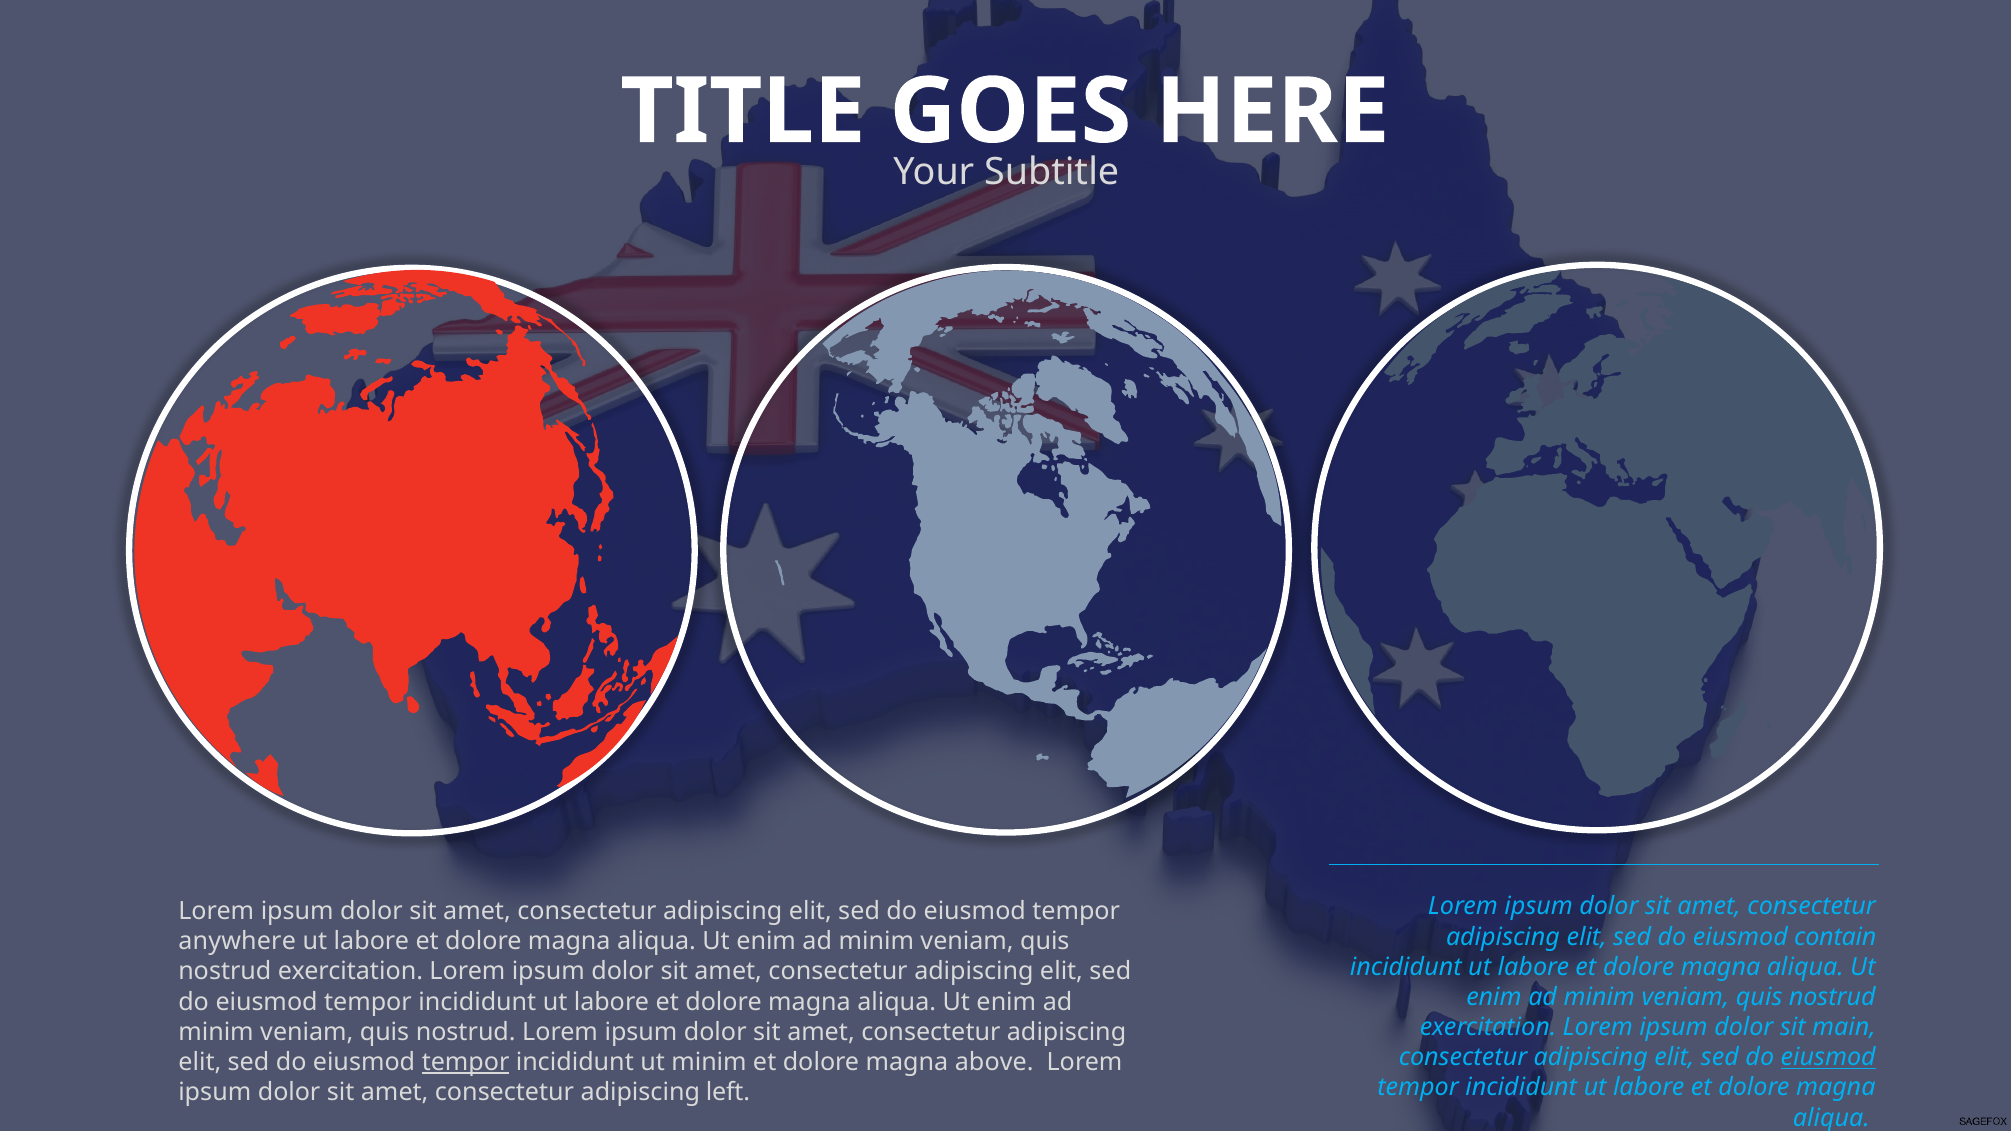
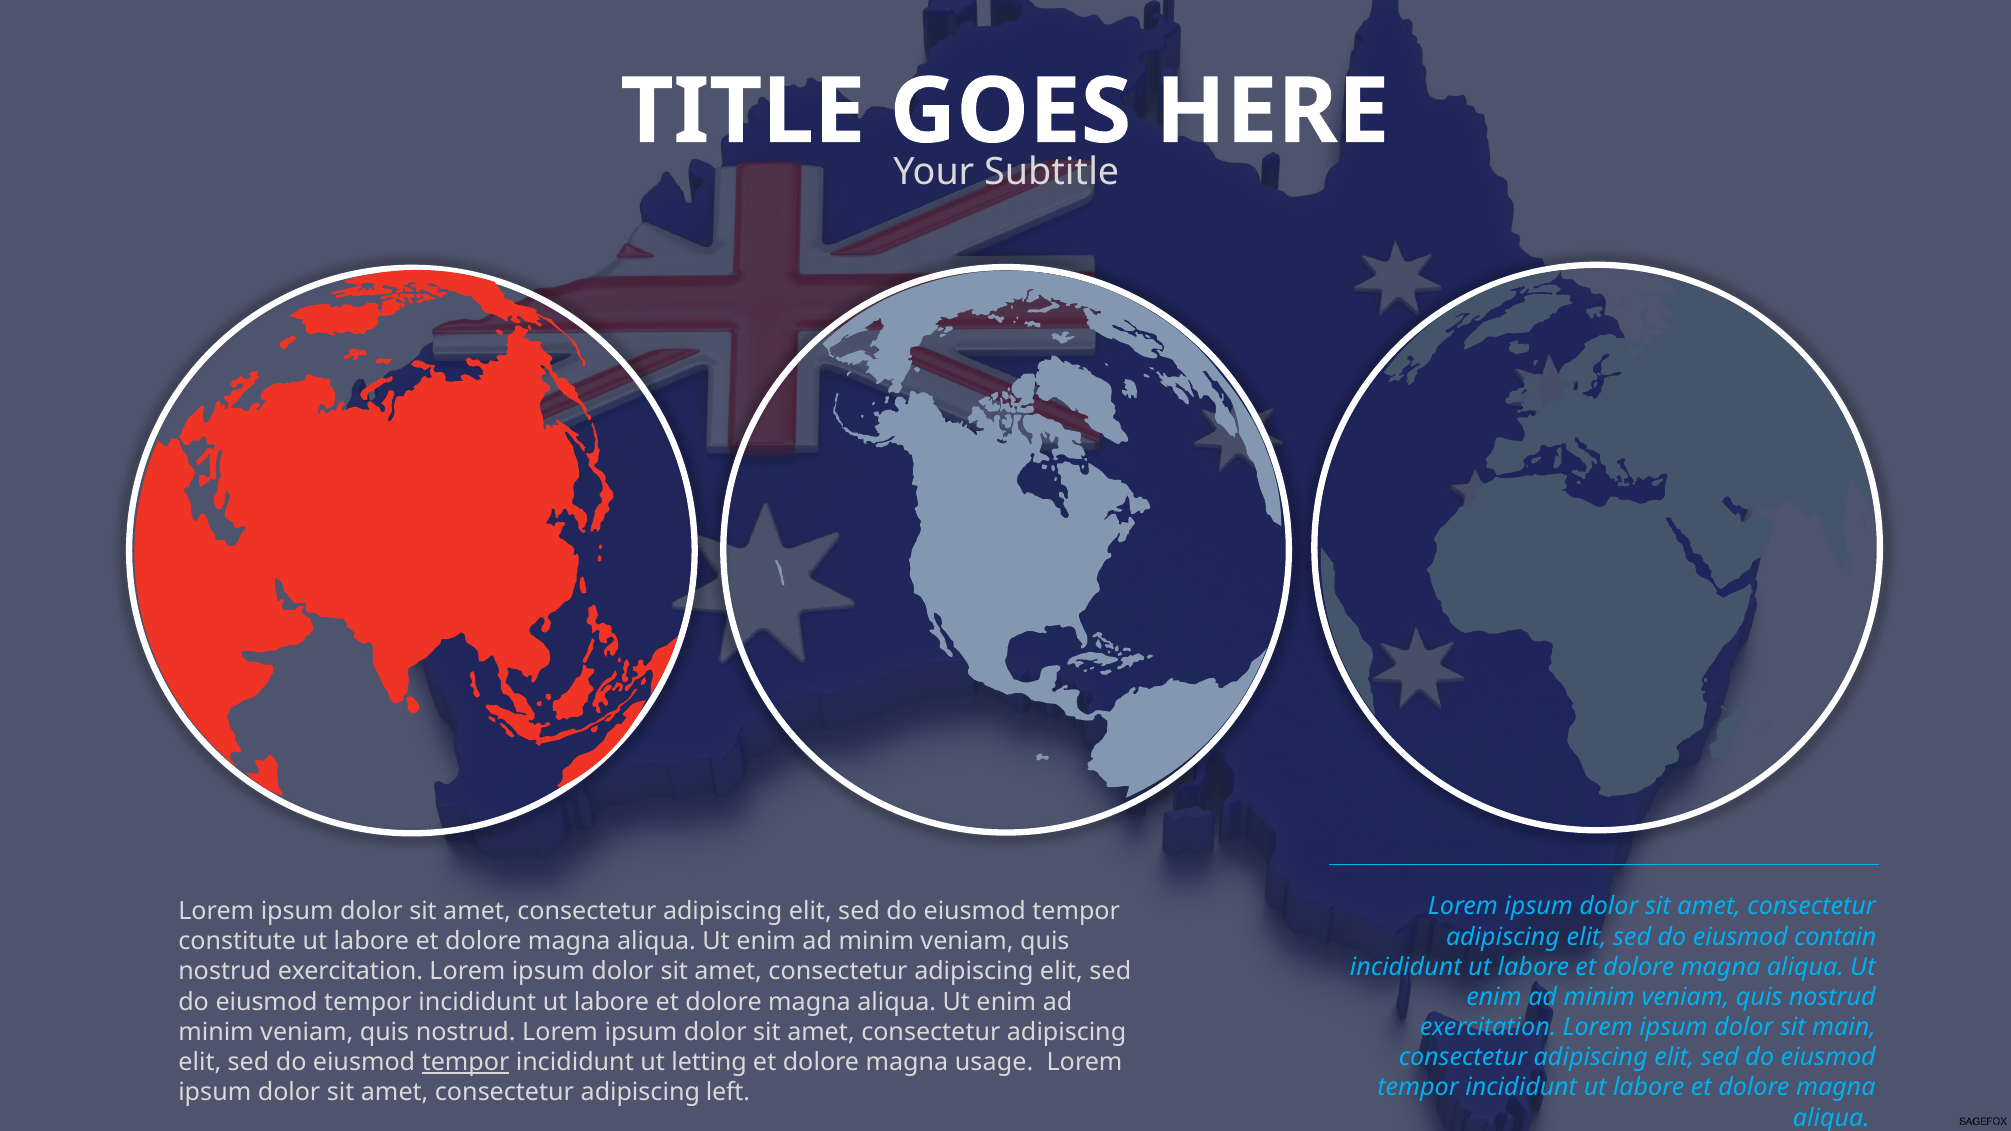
anywhere: anywhere -> constitute (237, 942)
eiusmod underline: present -> none (1828, 1058)
ut minim: minim -> letting (709, 1062)
above: above -> usage (994, 1062)
